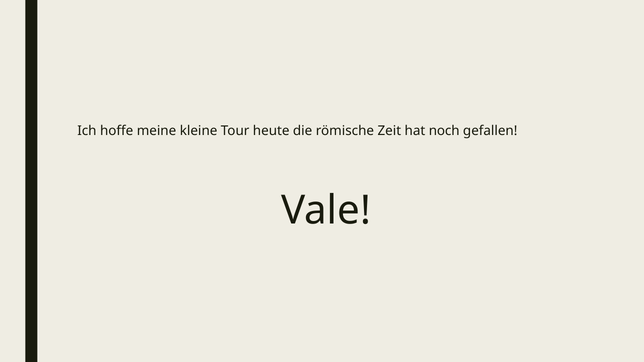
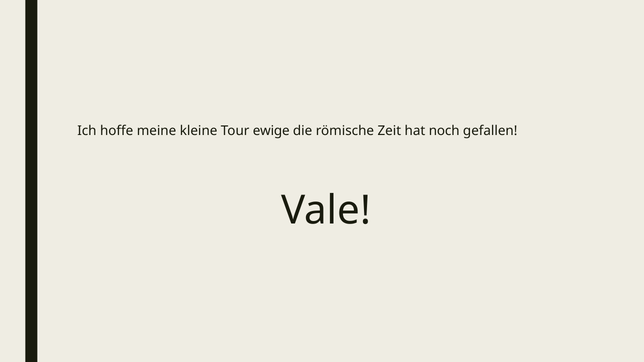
heute: heute -> ewige (271, 131)
